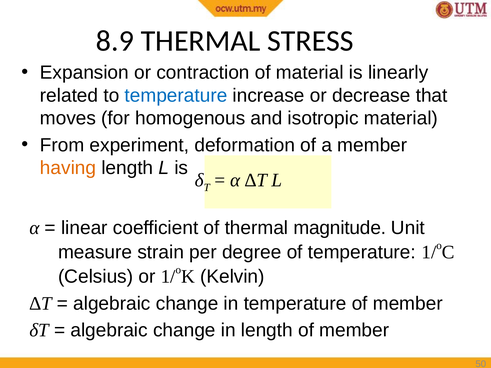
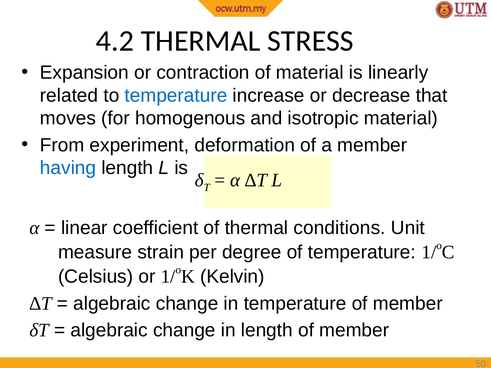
8.9: 8.9 -> 4.2 (115, 41)
having colour: orange -> blue (68, 168)
magnitude: magnitude -> conditions (340, 228)
